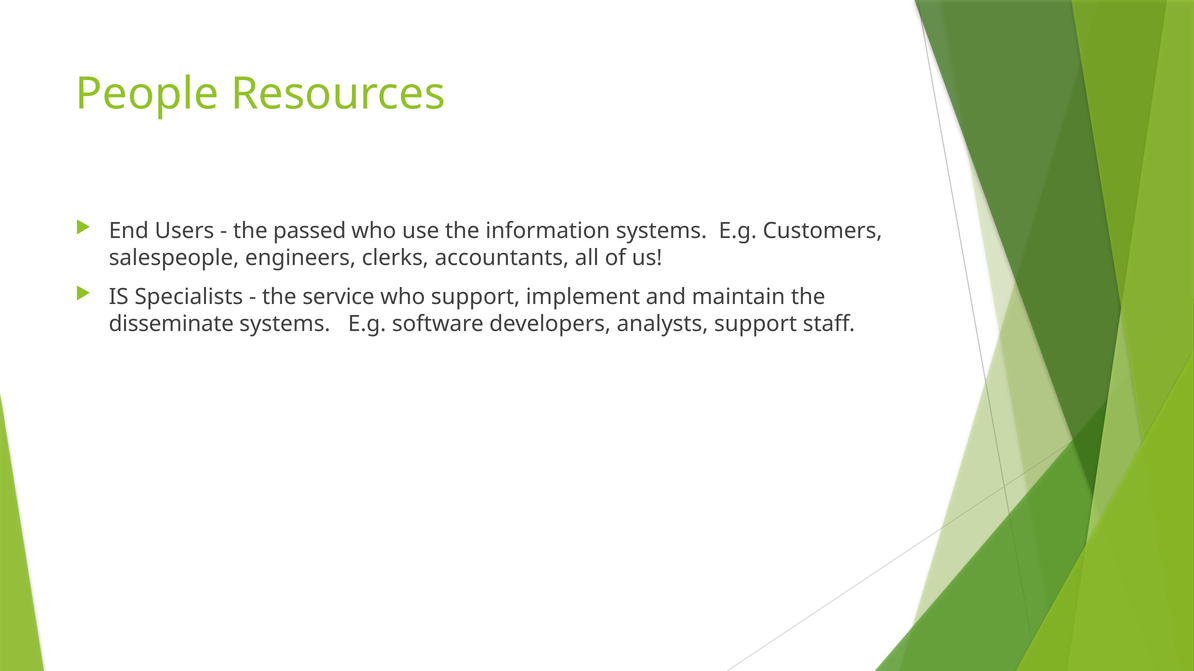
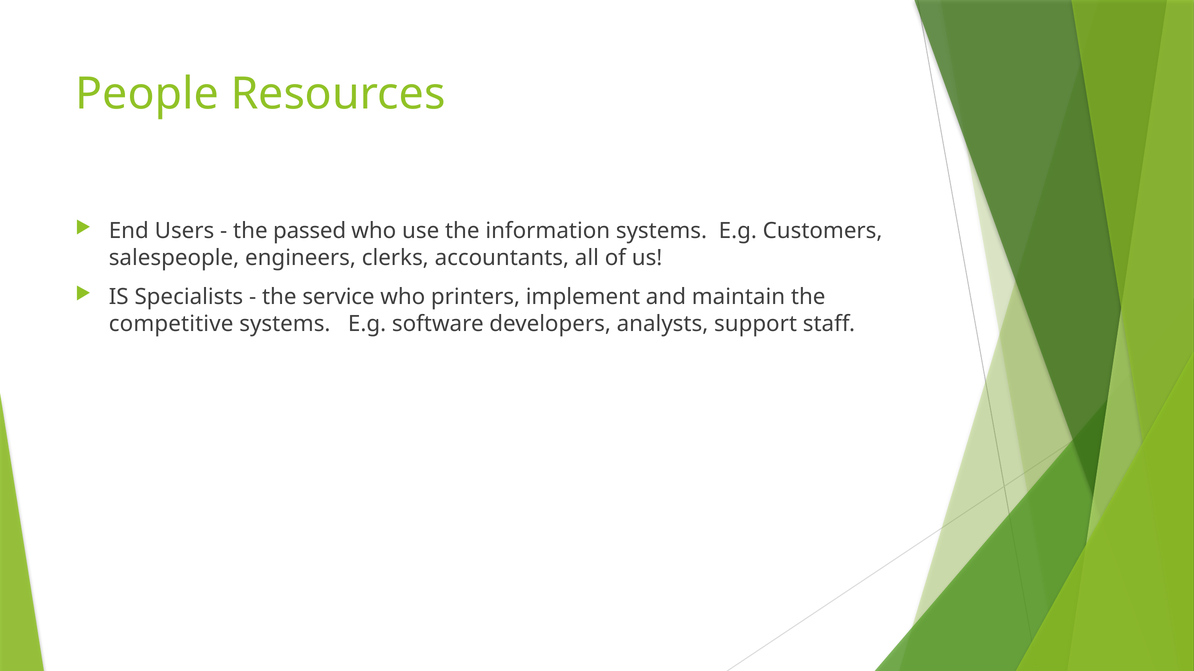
who support: support -> printers (476, 297)
disseminate: disseminate -> competitive (171, 324)
